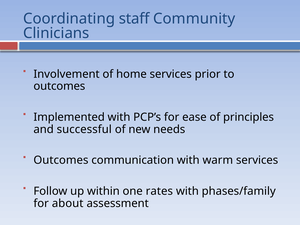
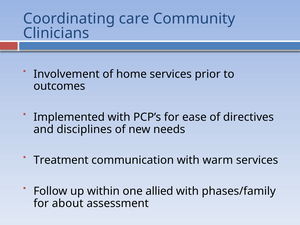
staff: staff -> care (134, 19)
principles: principles -> directives (248, 117)
successful: successful -> disciplines (84, 129)
Outcomes: Outcomes -> Treatment (61, 160)
rates: rates -> allied (159, 191)
